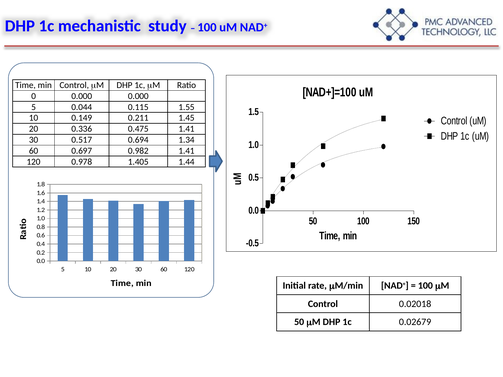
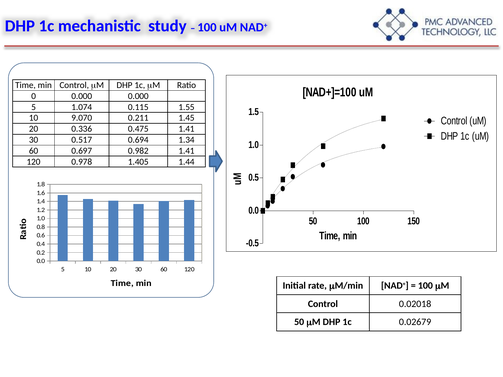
0.044: 0.044 -> 1.074 (82, 107)
0.149: 0.149 -> 9.070 (82, 118)
